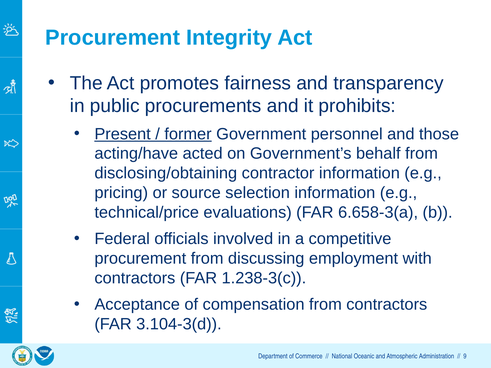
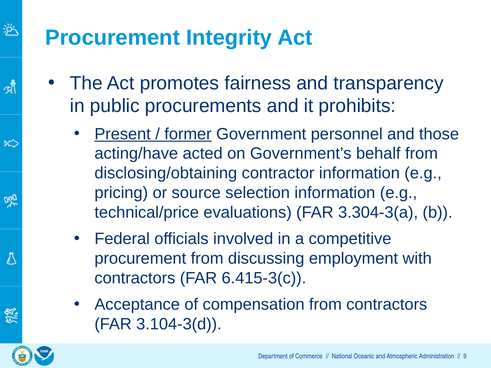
6.658-3(a: 6.658-3(a -> 3.304-3(a (378, 213)
1.238-3(c: 1.238-3(c -> 6.415-3(c (264, 278)
